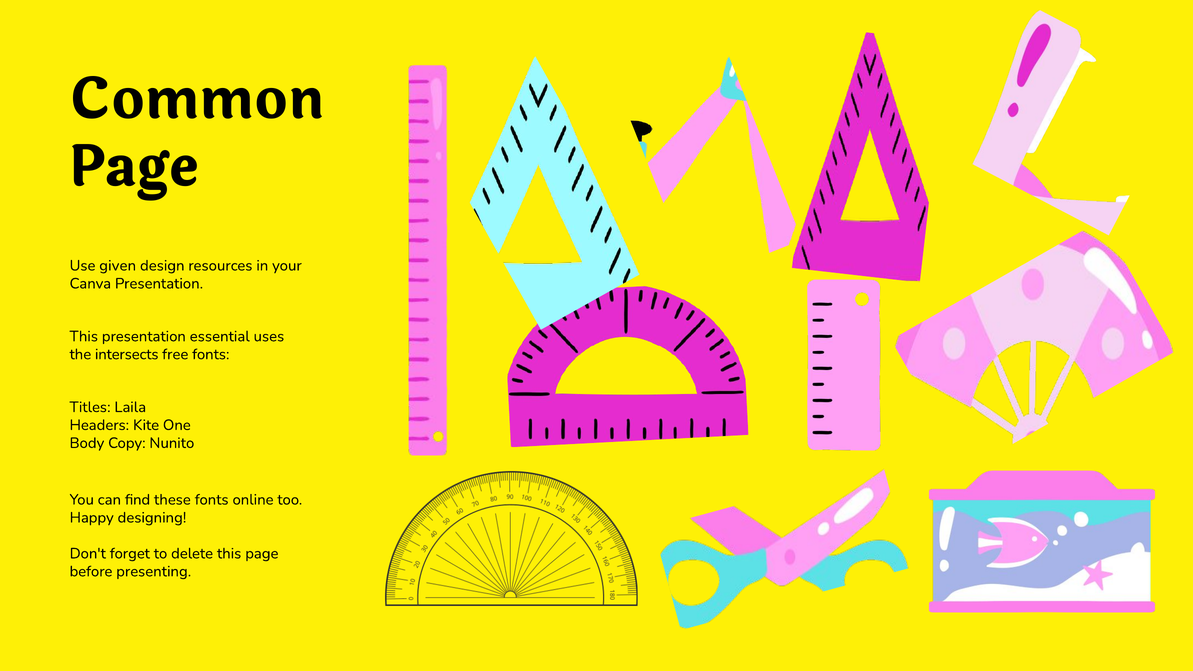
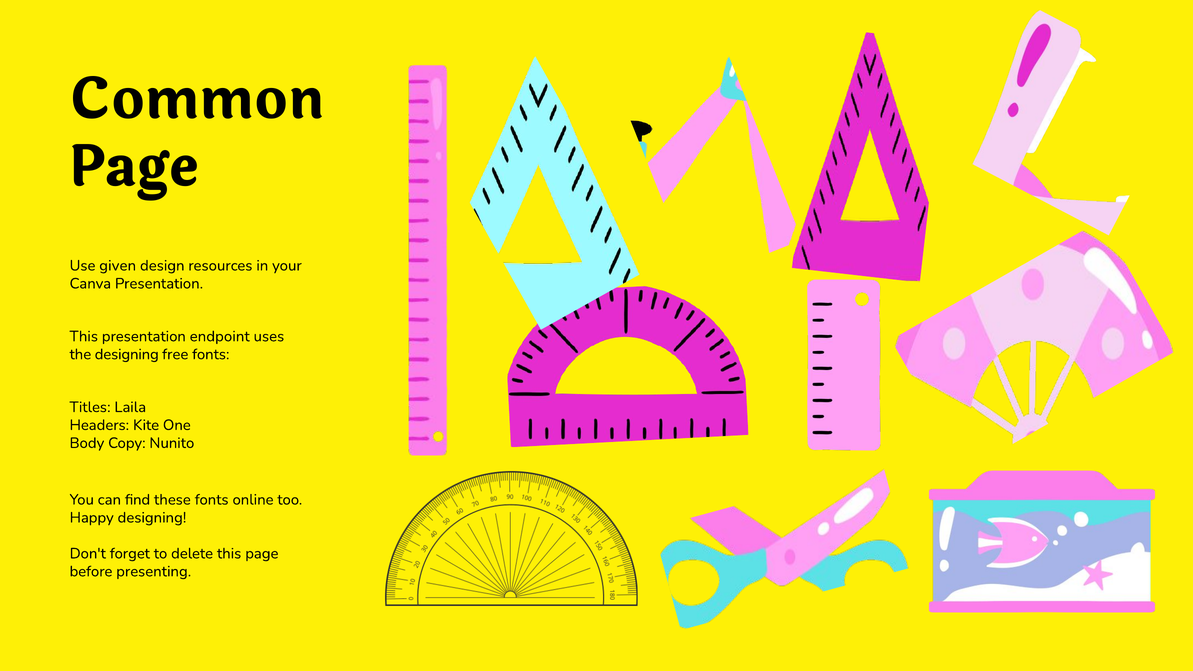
essential: essential -> endpoint (220, 336)
the intersects: intersects -> designing (127, 354)
